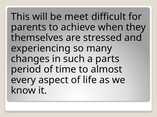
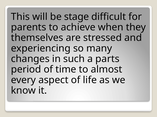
meet: meet -> stage (77, 17)
